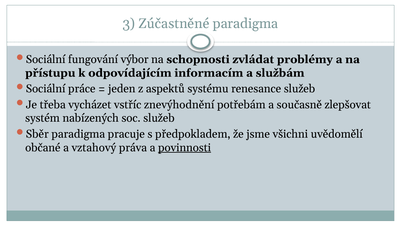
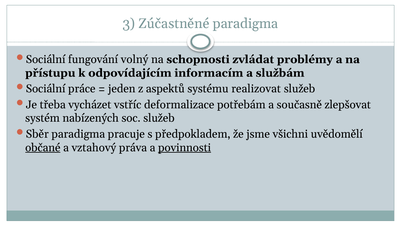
výbor: výbor -> volný (135, 59)
renesance: renesance -> realizovat (256, 89)
znevýhodnění: znevýhodnění -> deformalizace (179, 104)
občané underline: none -> present (43, 147)
